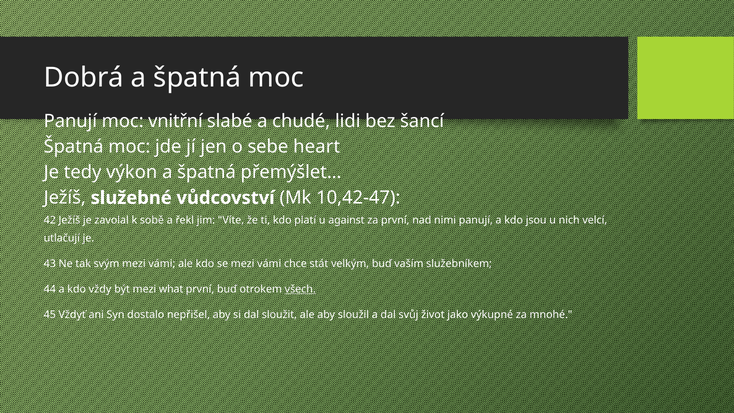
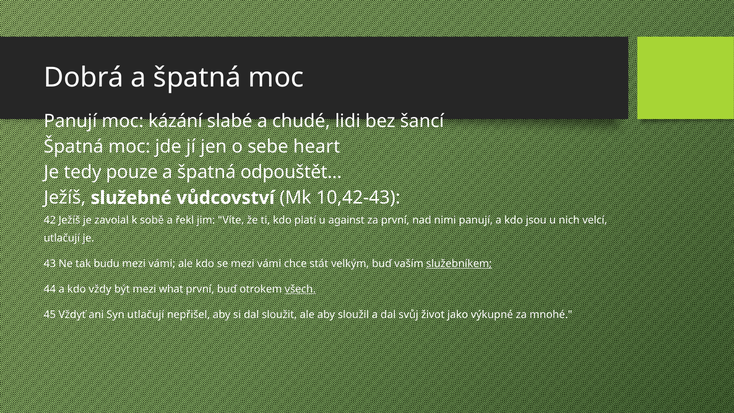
vnitřní: vnitřní -> kázání (175, 121)
výkon: výkon -> pouze (132, 172)
přemýšlet…: přemýšlet… -> odpouštět… (291, 172)
10,42-47: 10,42-47 -> 10,42-43 (358, 198)
svým: svým -> budu (107, 264)
služebníkem underline: none -> present (459, 264)
Syn dostalo: dostalo -> utlačují (146, 315)
